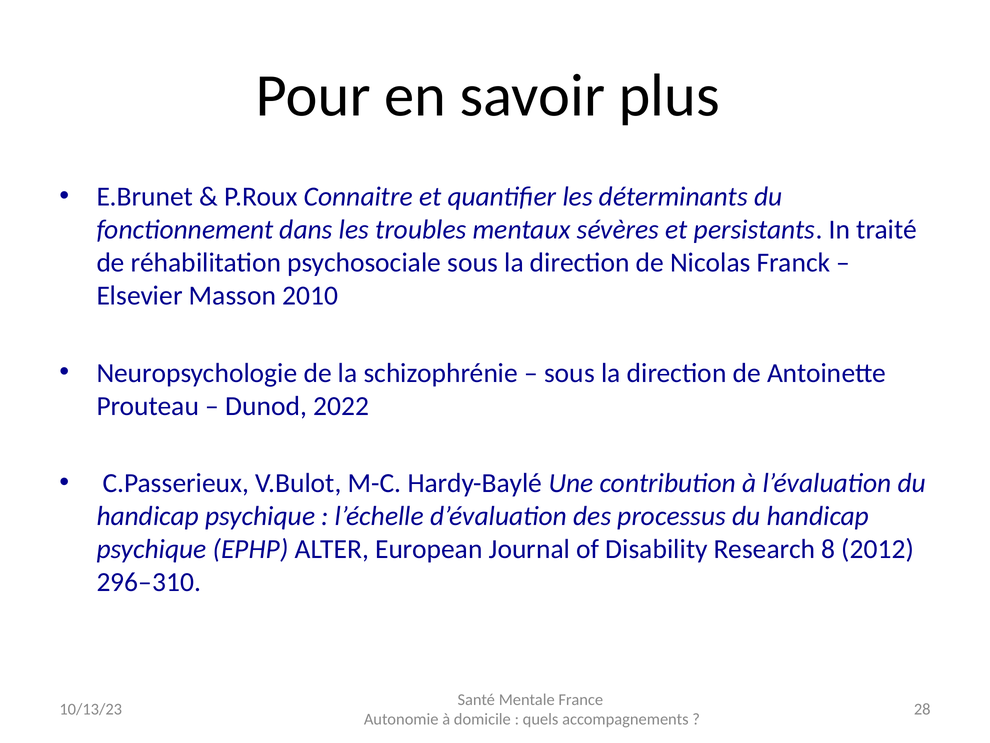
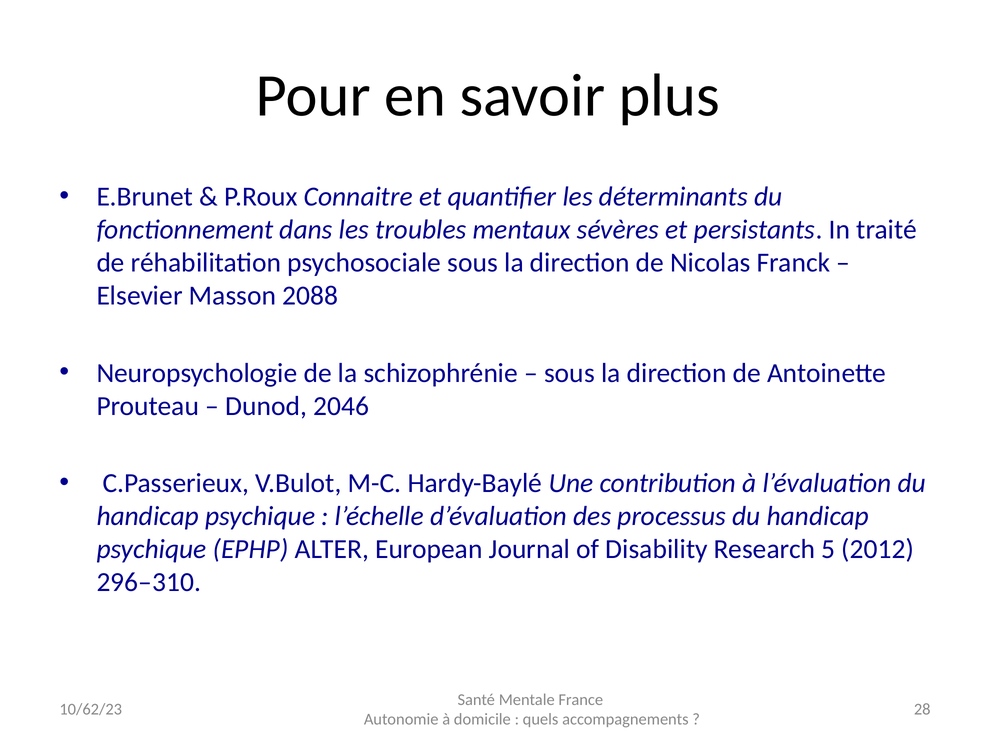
2010: 2010 -> 2088 (310, 296)
2022: 2022 -> 2046 (341, 406)
8: 8 -> 5 (828, 549)
10/13/23: 10/13/23 -> 10/62/23 (91, 709)
